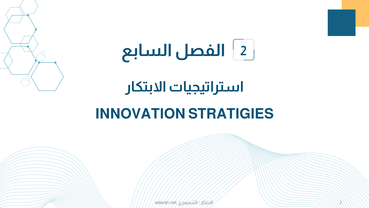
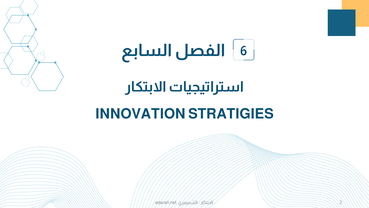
2: 2 -> 6 (244, 51)
